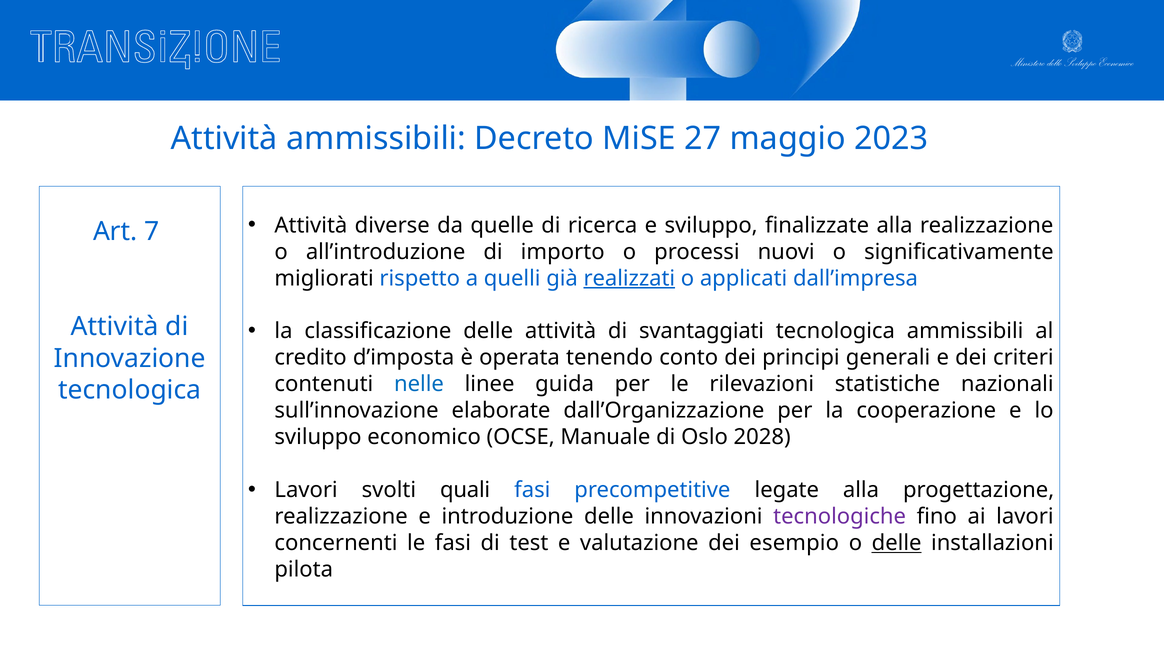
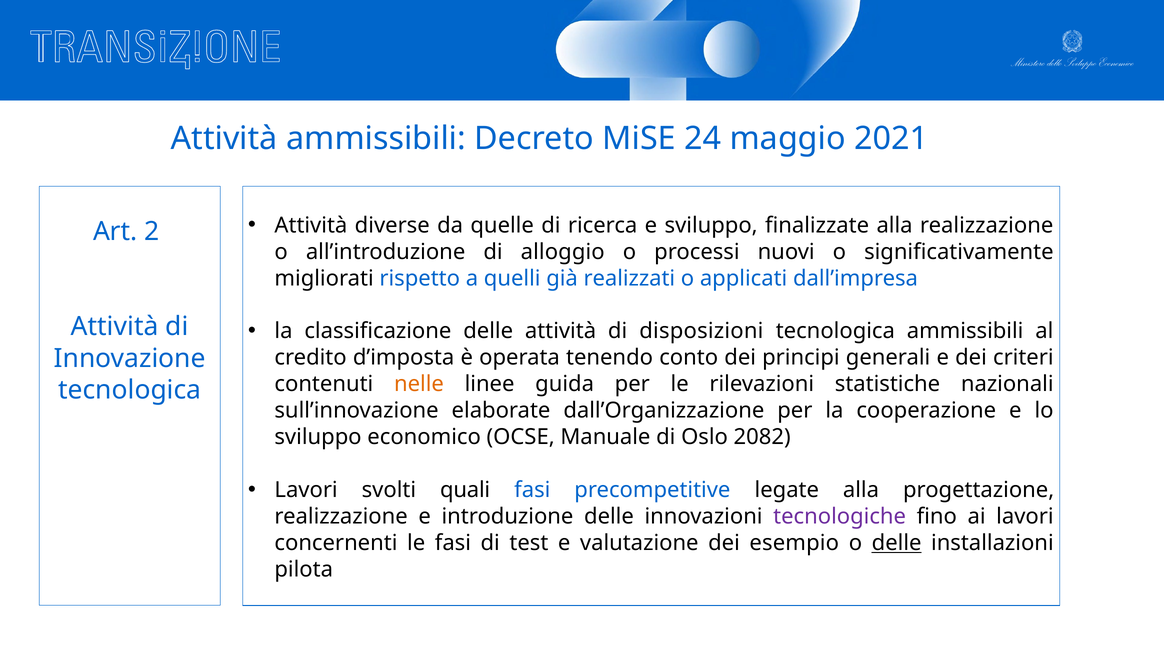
27: 27 -> 24 (703, 138)
2023: 2023 -> 2021 (891, 138)
7: 7 -> 2 (152, 231)
importo: importo -> alloggio (563, 252)
realizzati underline: present -> none (629, 278)
svantaggiati: svantaggiati -> disposizioni (701, 331)
nelle colour: blue -> orange (419, 384)
2028: 2028 -> 2082 (762, 437)
